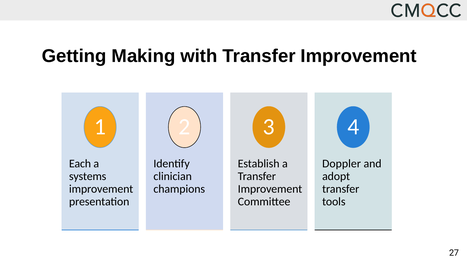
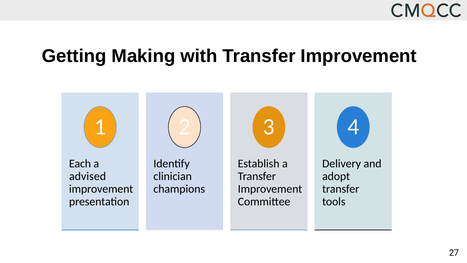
Doppler: Doppler -> Delivery (342, 164)
systems: systems -> advised (88, 176)
